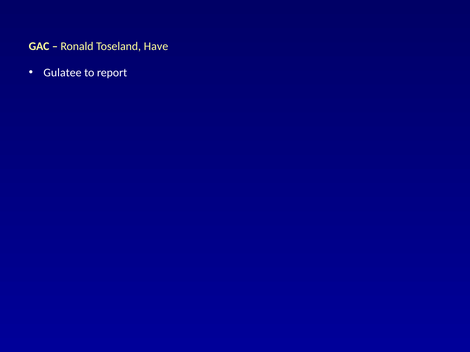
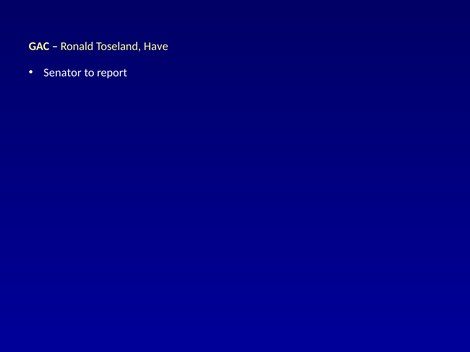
Gulatee: Gulatee -> Senator (63, 73)
